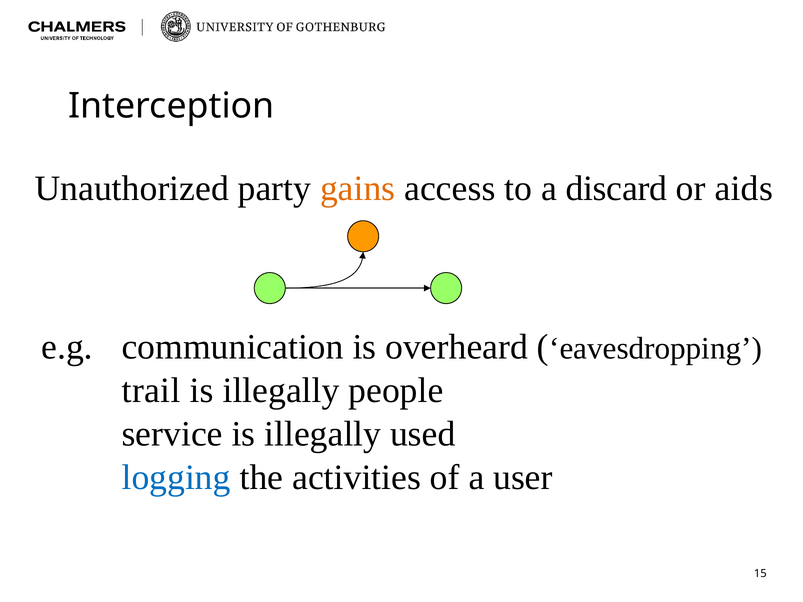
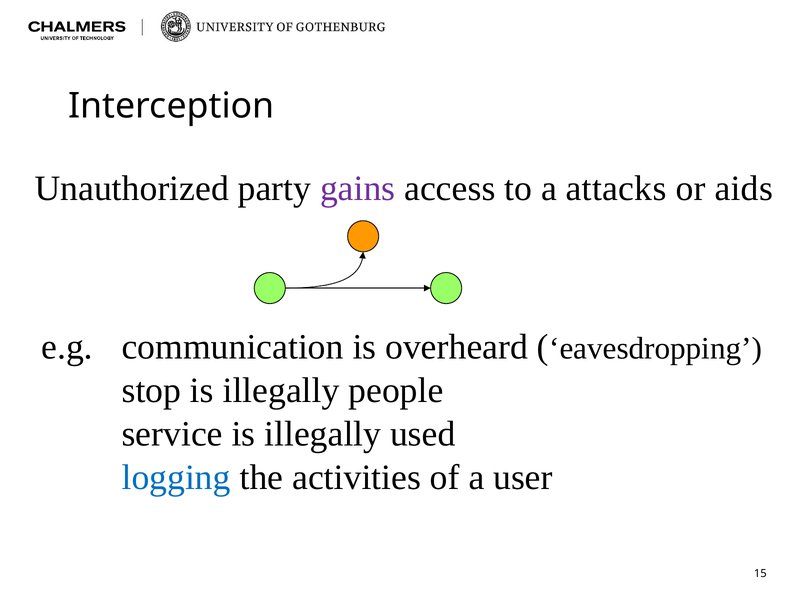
gains colour: orange -> purple (358, 188)
discard: discard -> attacks (616, 188)
trail: trail -> stop (151, 391)
